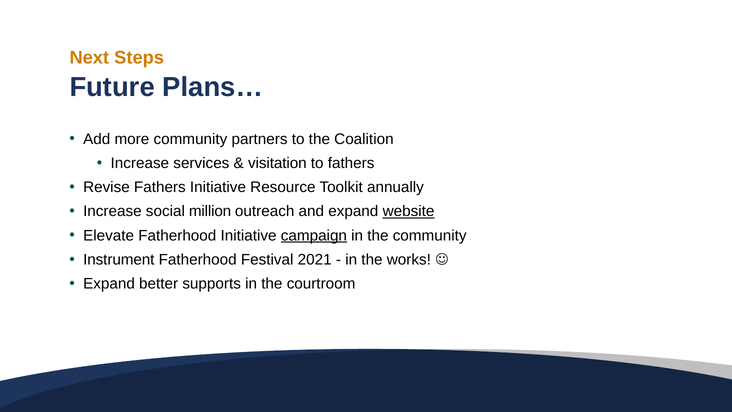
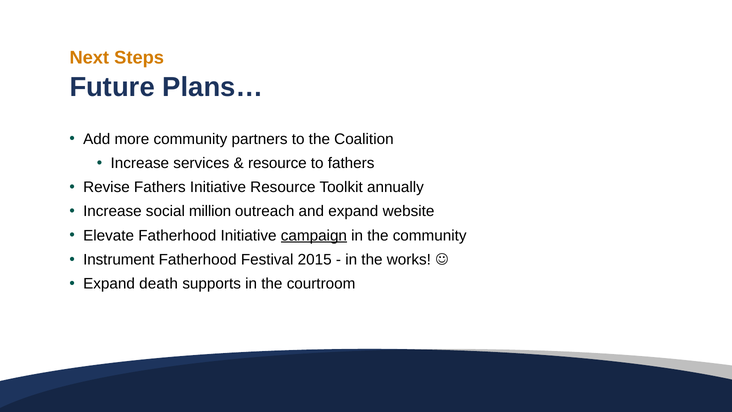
visitation: visitation -> resource (277, 163)
website underline: present -> none (409, 211)
2021: 2021 -> 2015 (315, 259)
better: better -> death (159, 284)
